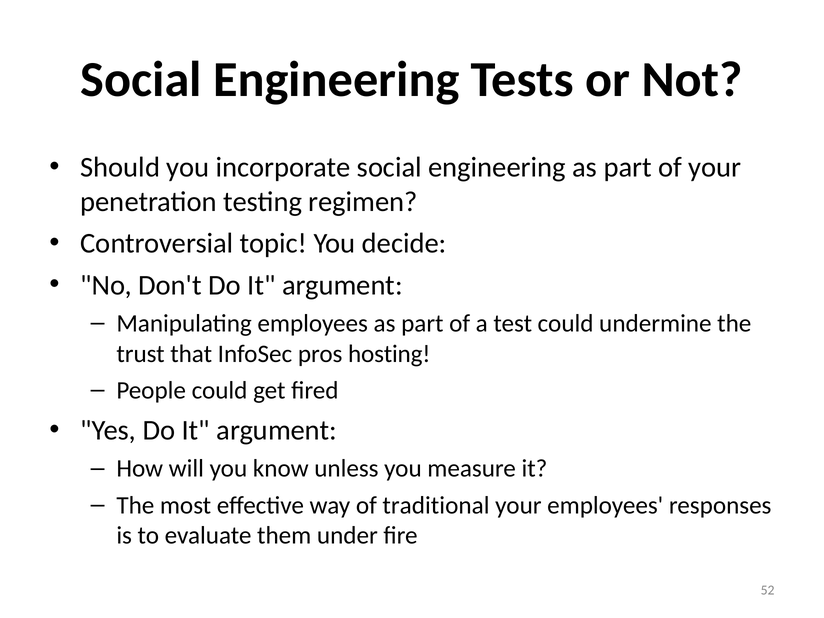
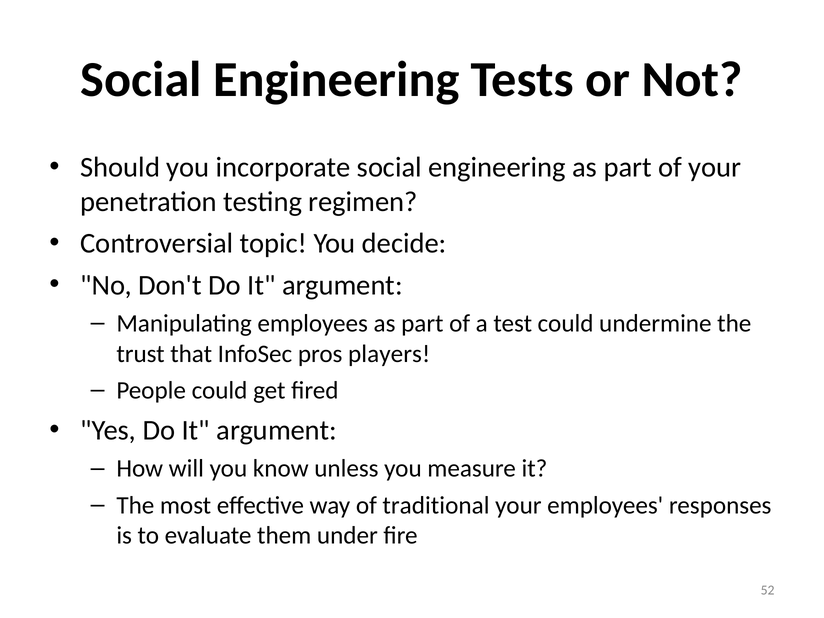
hosting: hosting -> players (389, 354)
